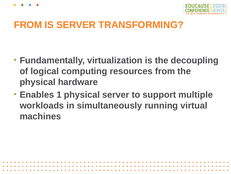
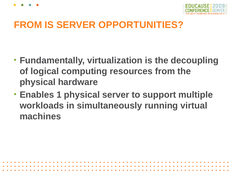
TRANSFORMING: TRANSFORMING -> OPPORTUNITIES (141, 25)
